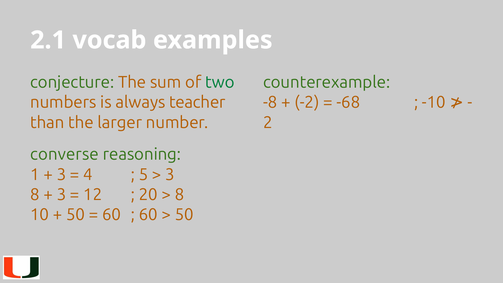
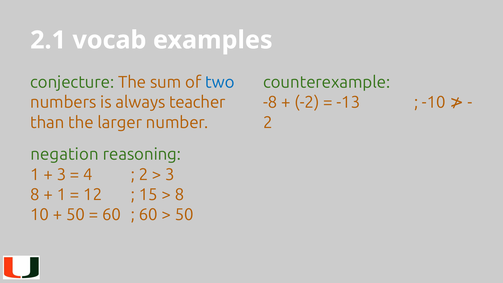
two colour: green -> blue (220, 82)
-68: -68 -> -13 (348, 102)
converse: converse -> negation (65, 154)
5: 5 -> 2 (143, 175)
3: 3 -> 1 (61, 195)
20: 20 -> 15 (148, 195)
